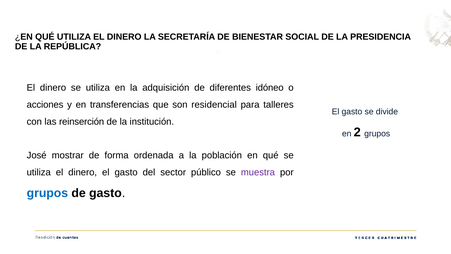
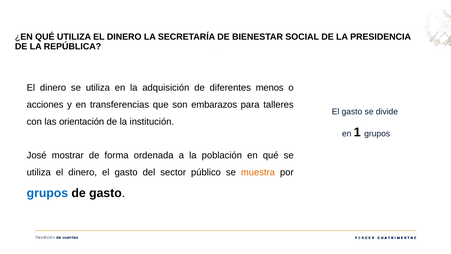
idóneo: idóneo -> menos (270, 88)
residencial: residencial -> embarazos (214, 105)
reinserción: reinserción -> orientación (82, 121)
2: 2 -> 1 (357, 132)
muestra colour: purple -> orange (258, 172)
